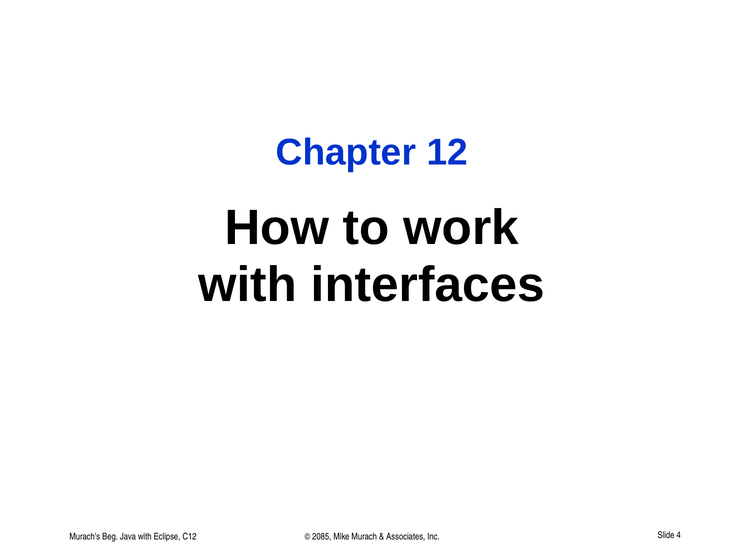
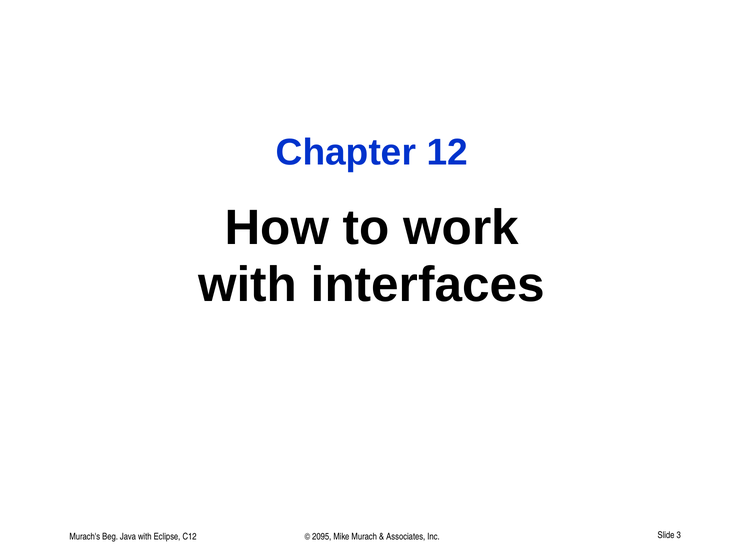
2085: 2085 -> 2095 (322, 537)
4: 4 -> 3 (679, 535)
